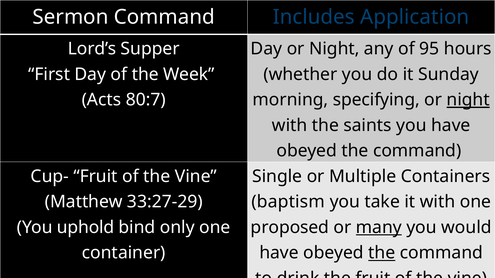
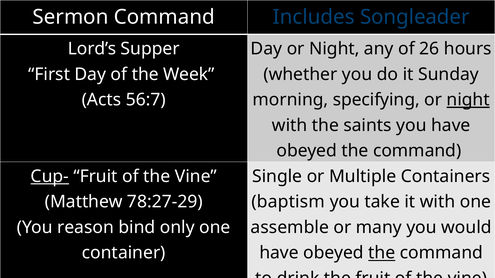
Application: Application -> Songleader (415, 17)
95: 95 -> 26 (429, 49)
80:7: 80:7 -> 56:7 (146, 100)
Cup- underline: none -> present (50, 177)
33:27-29: 33:27-29 -> 78:27-29 (165, 202)
uphold: uphold -> reason (85, 228)
proposed: proposed -> assemble (290, 228)
many underline: present -> none (379, 228)
